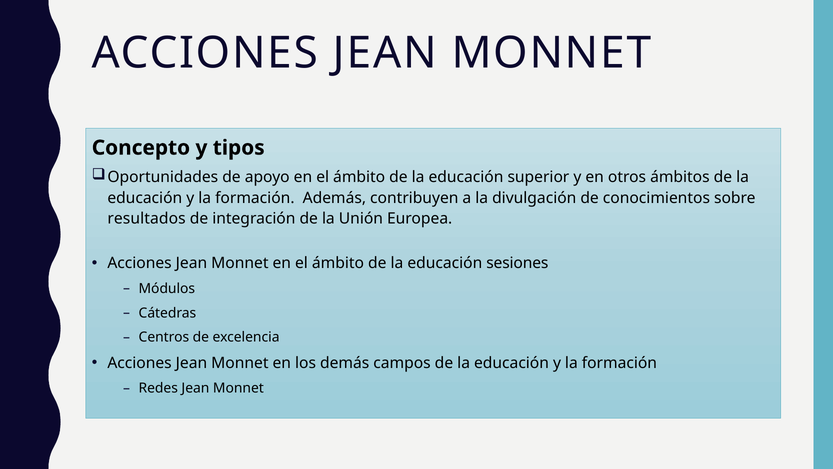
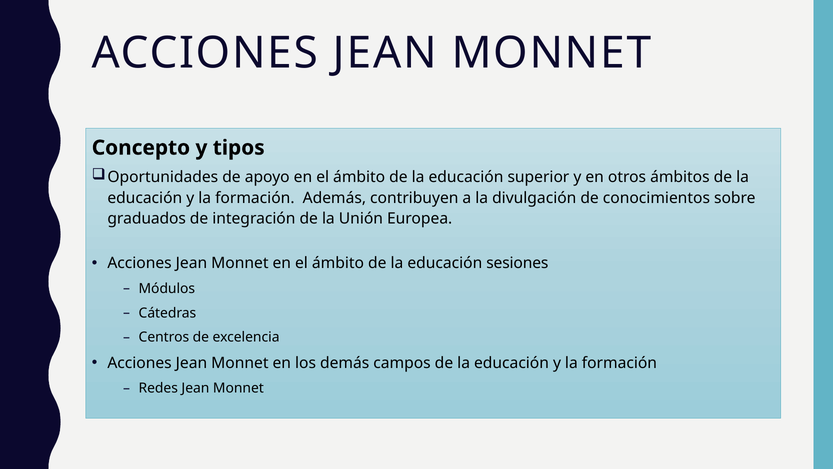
resultados: resultados -> graduados (147, 218)
